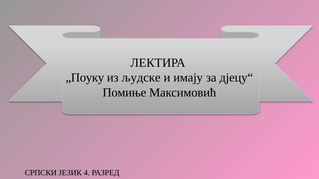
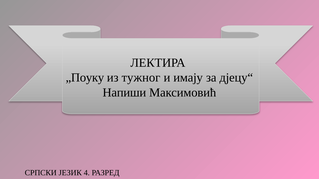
људске: људске -> тужног (141, 78)
Помиње: Помиње -> Напиши (124, 93)
